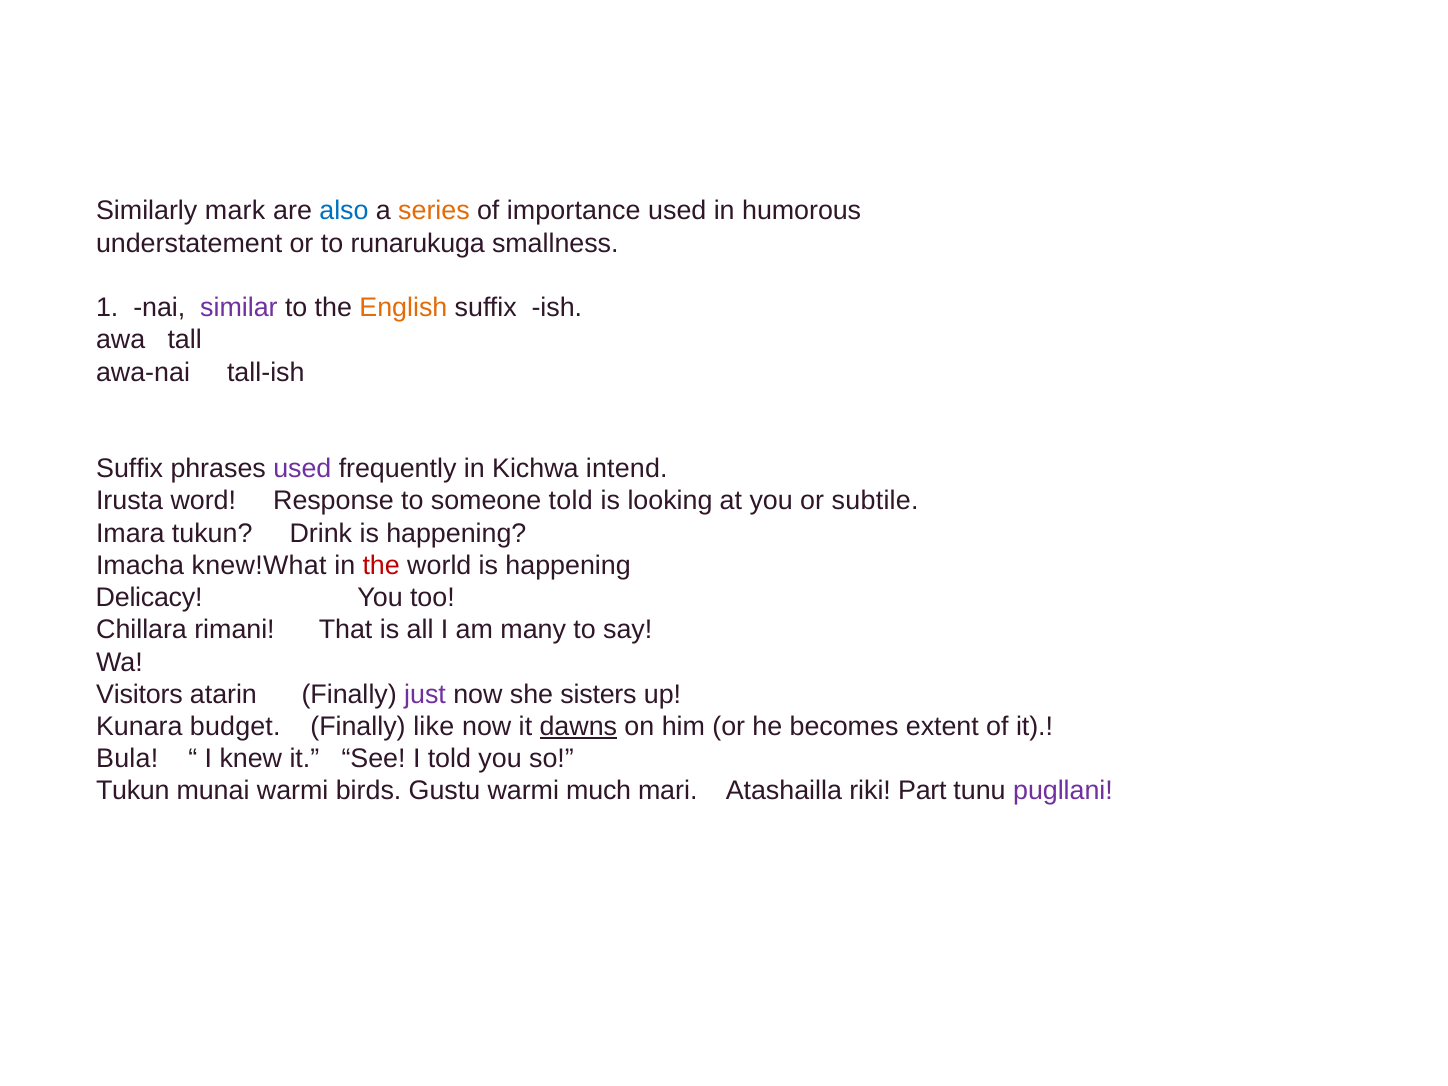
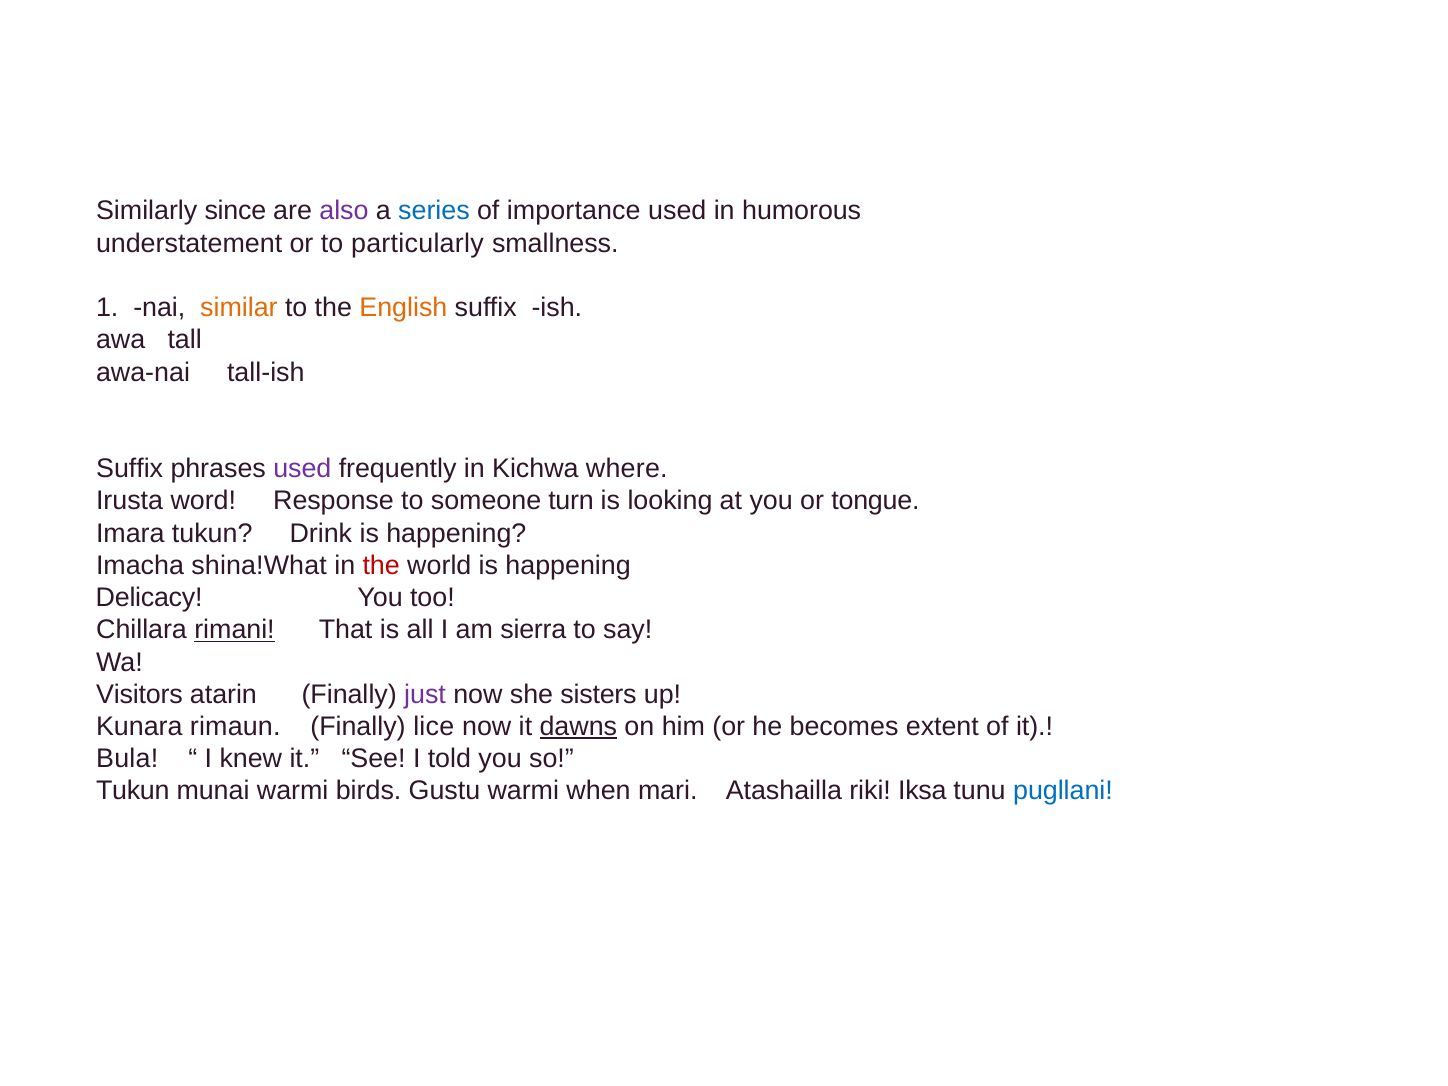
mark: mark -> since (235, 211)
also colour: blue -> purple (344, 211)
series colour: orange -> blue (434, 211)
runarukuga: runarukuga -> particularly (417, 243)
similar colour: purple -> orange (239, 308)
intend: intend -> where (627, 469)
someone told: told -> turn (571, 501)
subtile: subtile -> tongue (875, 501)
knew!What: knew!What -> shina!What (259, 566)
rimani underline: none -> present (234, 630)
many: many -> sierra (533, 630)
budget: budget -> rimaun (235, 727)
like: like -> lice (434, 727)
much: much -> when (599, 791)
Part: Part -> Iksa (922, 791)
pugllani colour: purple -> blue (1063, 791)
